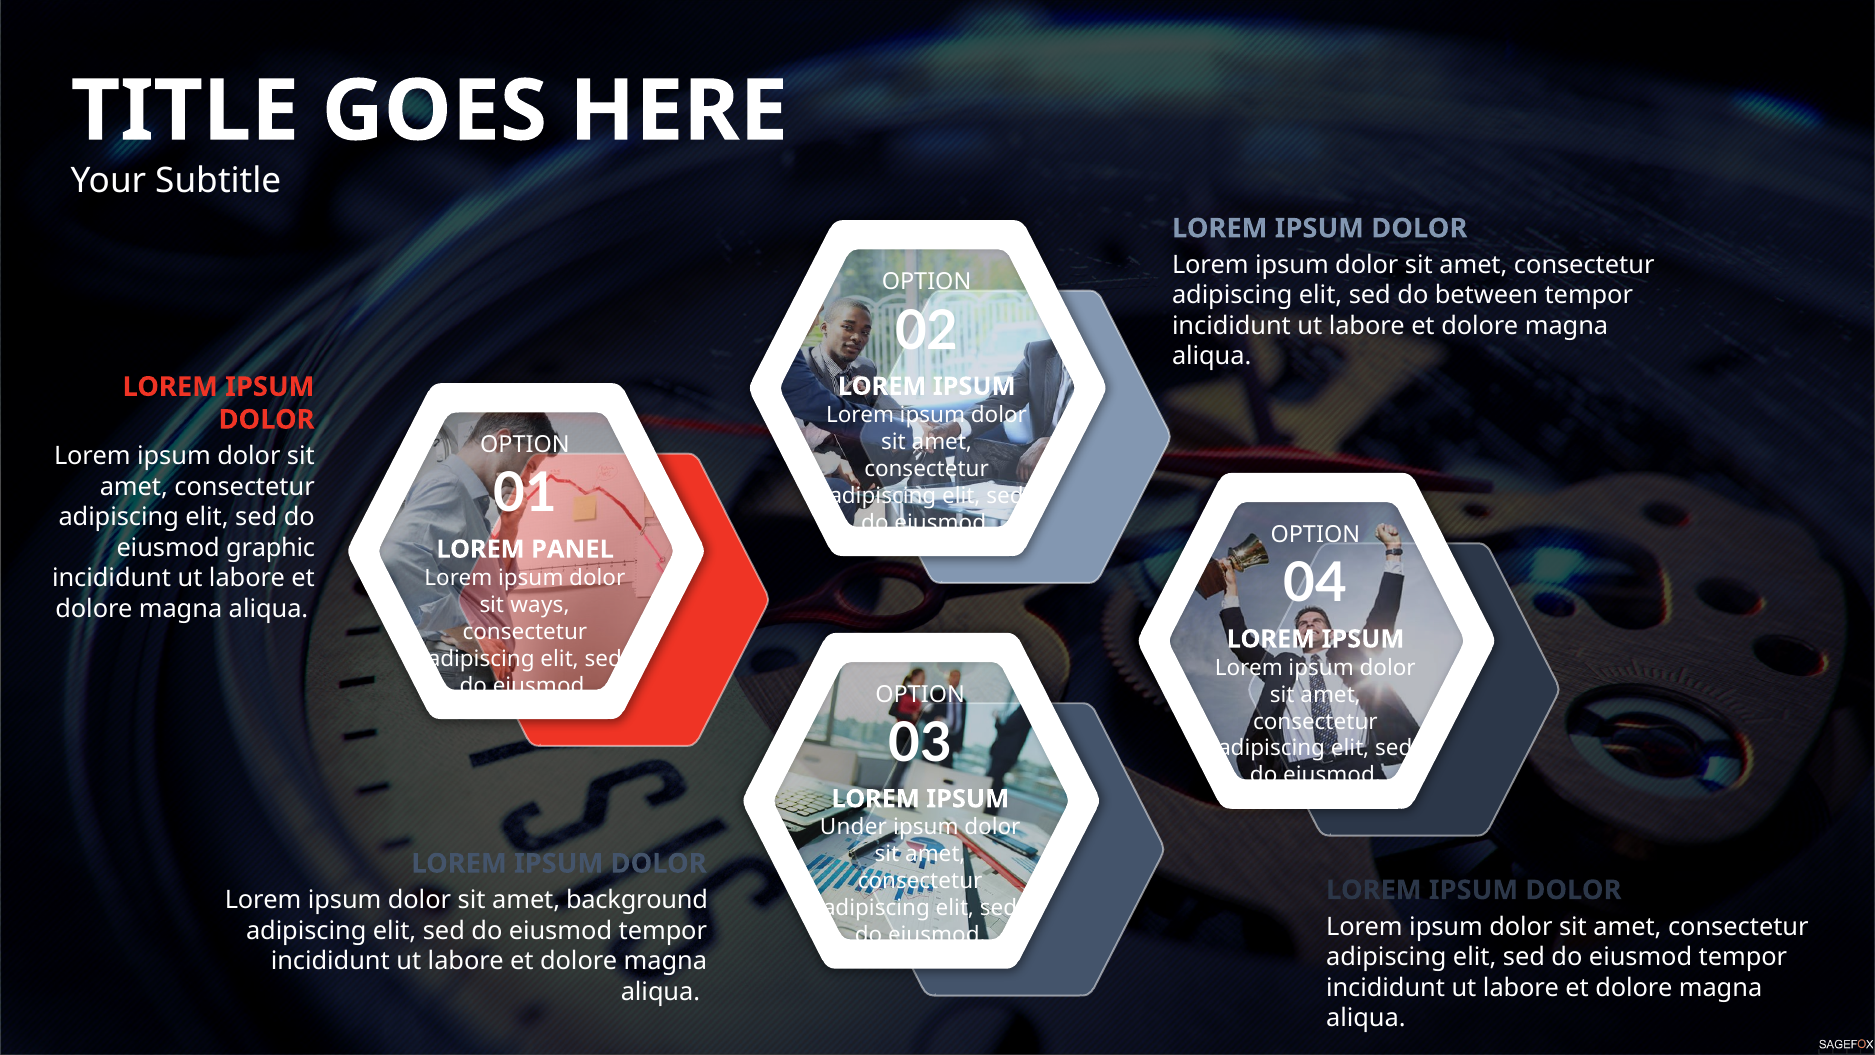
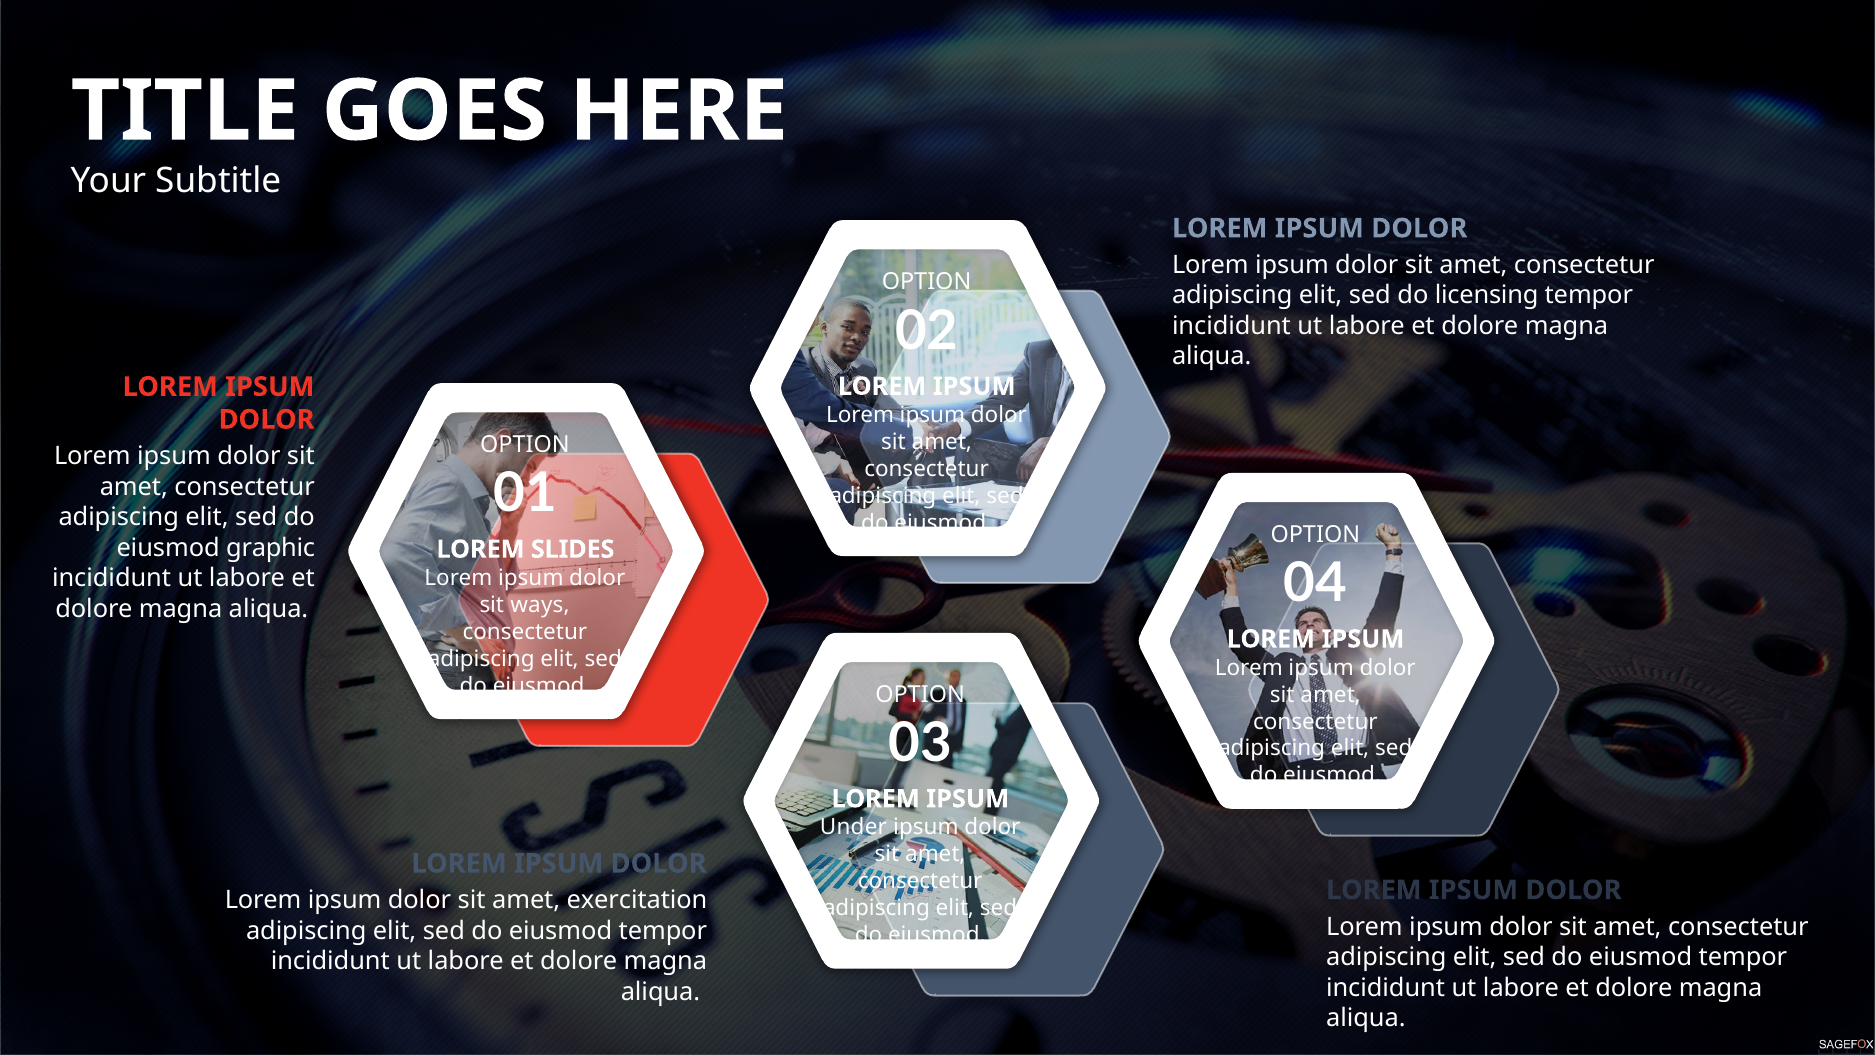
between: between -> licensing (1487, 295)
PANEL: PANEL -> SLIDES (573, 549)
background: background -> exercitation (637, 900)
